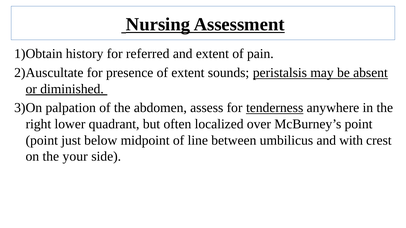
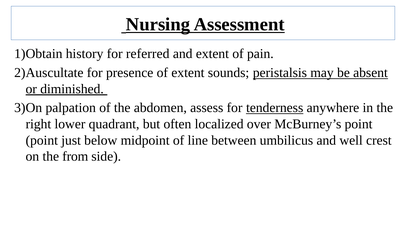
with: with -> well (351, 140)
your: your -> from (75, 157)
